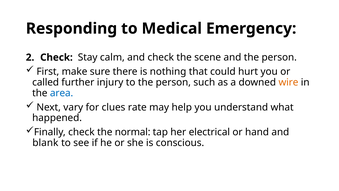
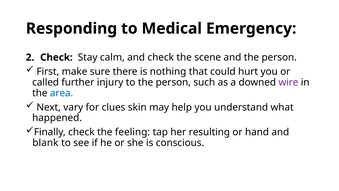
wire colour: orange -> purple (288, 82)
rate: rate -> skin (137, 107)
normal: normal -> feeling (133, 132)
electrical: electrical -> resulting (209, 132)
